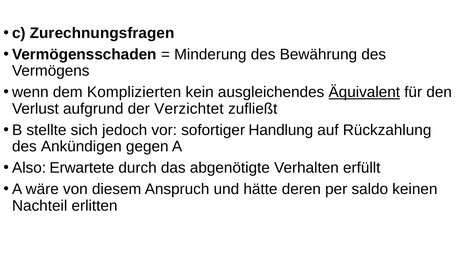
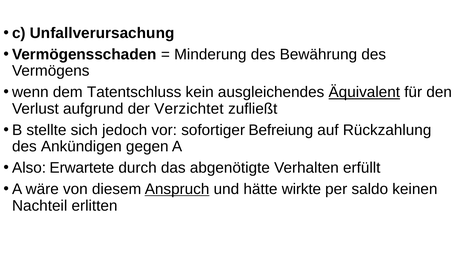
Zurechnungsfragen: Zurechnungsfragen -> Unfallverursachung (102, 33)
Komplizierten: Komplizierten -> Tatentschluss (134, 92)
Handlung: Handlung -> Befreiung (281, 130)
Anspruch underline: none -> present (177, 189)
deren: deren -> wirkte (301, 189)
